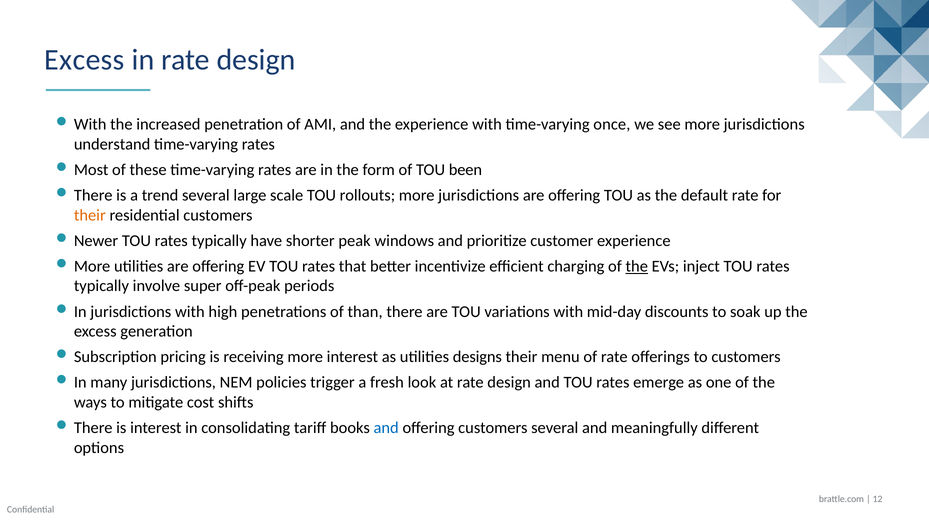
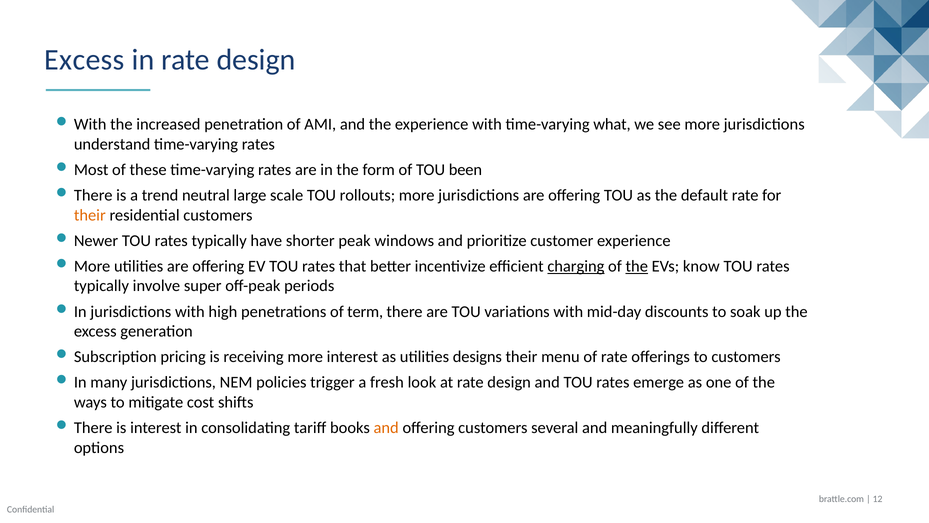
once: once -> what (612, 124)
trend several: several -> neutral (206, 195)
charging underline: none -> present (576, 266)
inject: inject -> know (701, 266)
than: than -> term (365, 311)
and colour: blue -> orange (386, 428)
